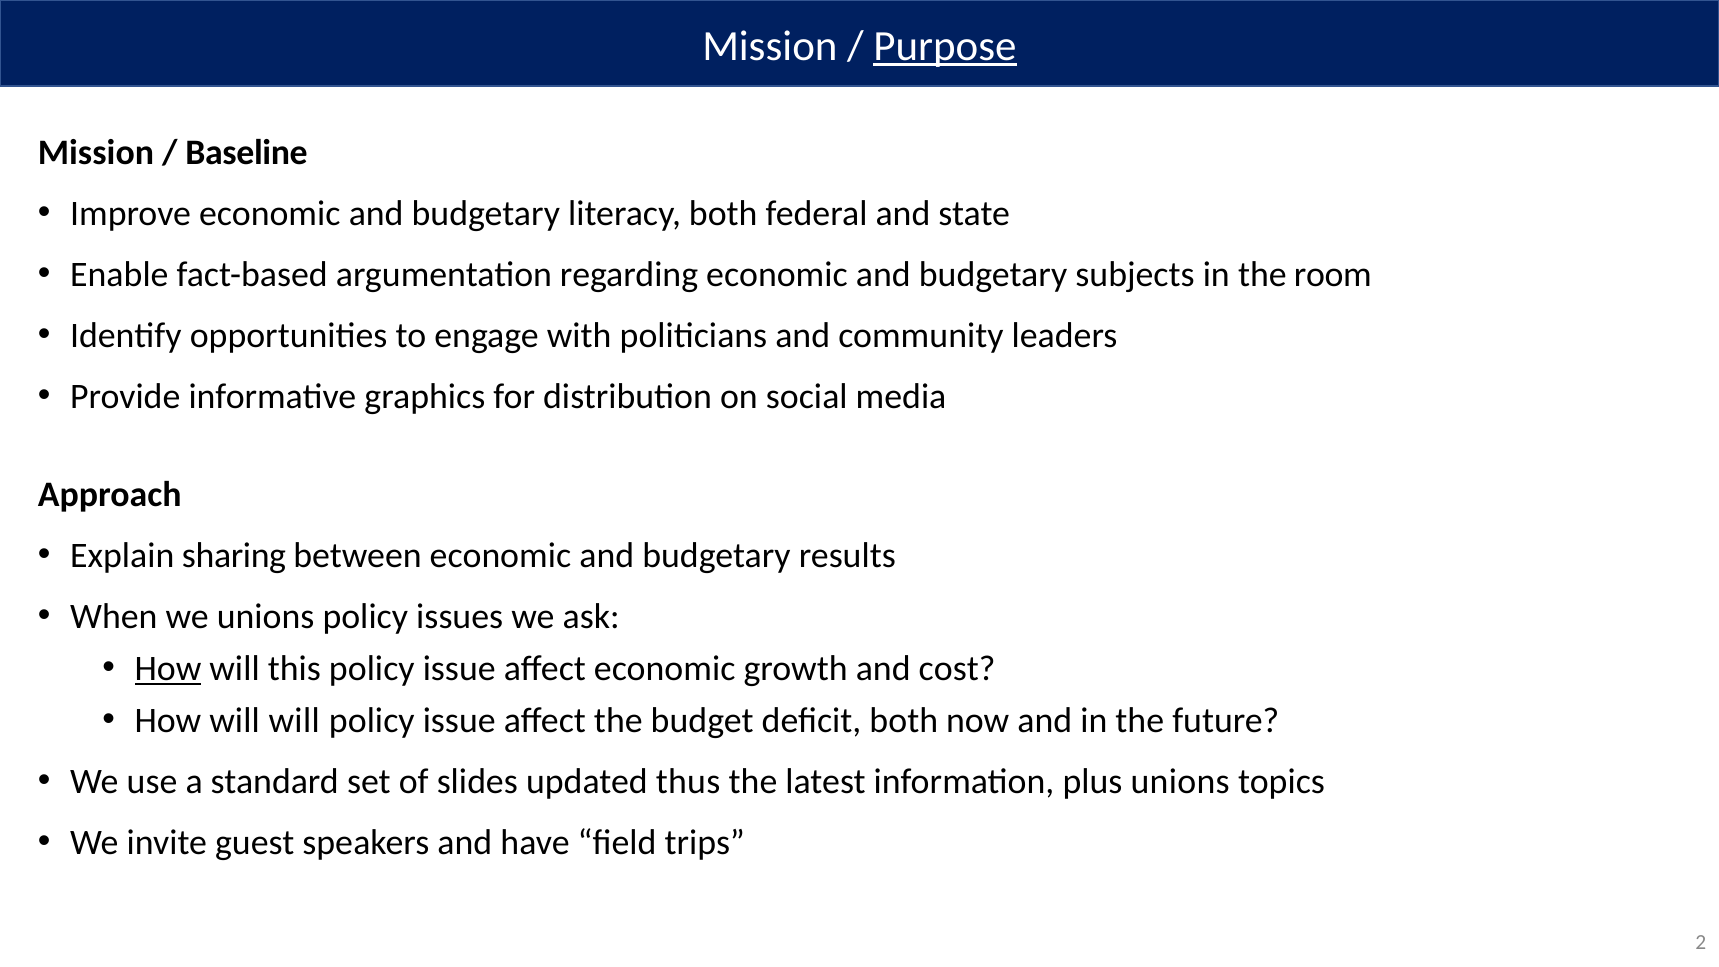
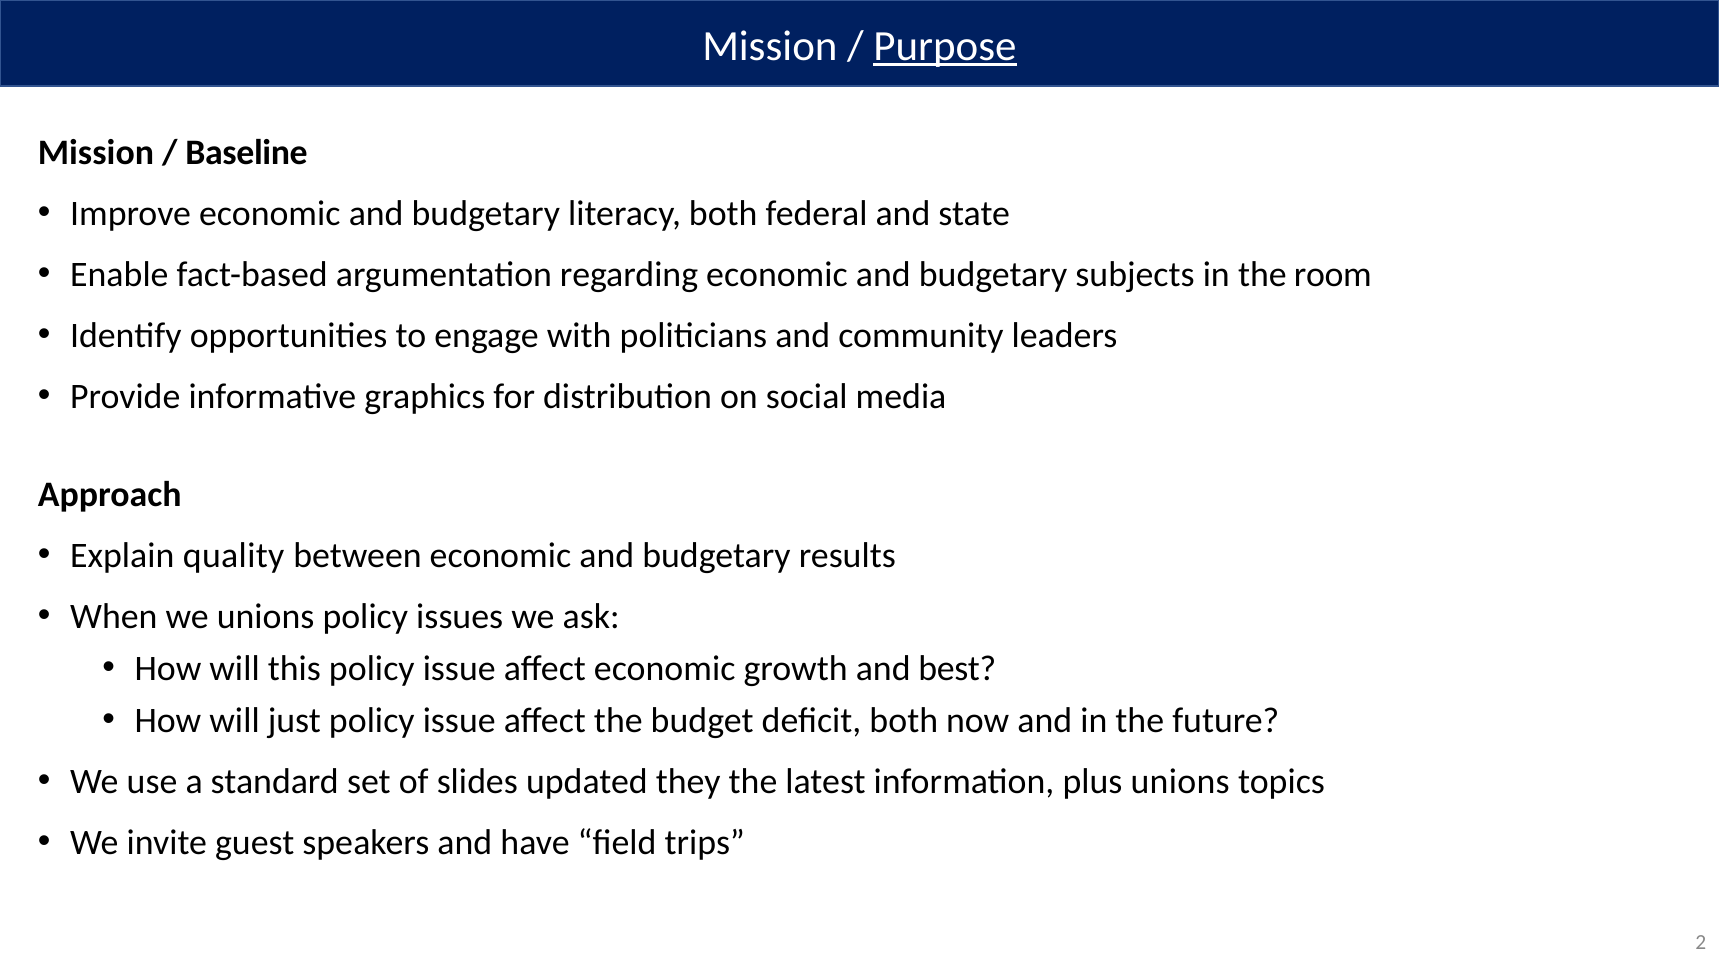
sharing: sharing -> quality (234, 556)
How underline: present -> none (168, 669)
cost: cost -> best (957, 669)
will will: will -> just (294, 721)
thus: thus -> they (688, 781)
